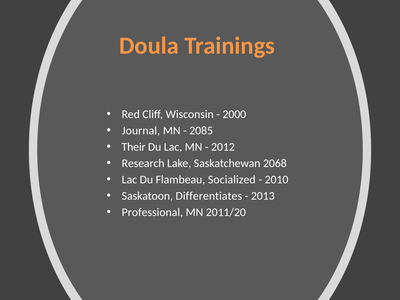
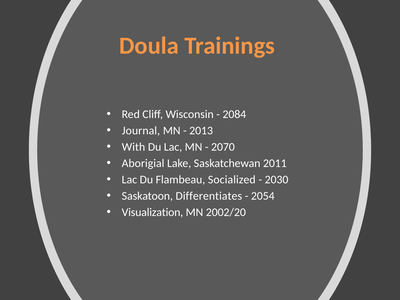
2000: 2000 -> 2084 (234, 114)
2085: 2085 -> 2013 (201, 131)
Their: Their -> With (133, 147)
2012: 2012 -> 2070 (223, 147)
Research: Research -> Aborigial (143, 163)
2068: 2068 -> 2011 (275, 163)
2010: 2010 -> 2030 (277, 180)
2013: 2013 -> 2054 (263, 196)
Professional: Professional -> Visualization (152, 212)
2011/20: 2011/20 -> 2002/20 (226, 212)
